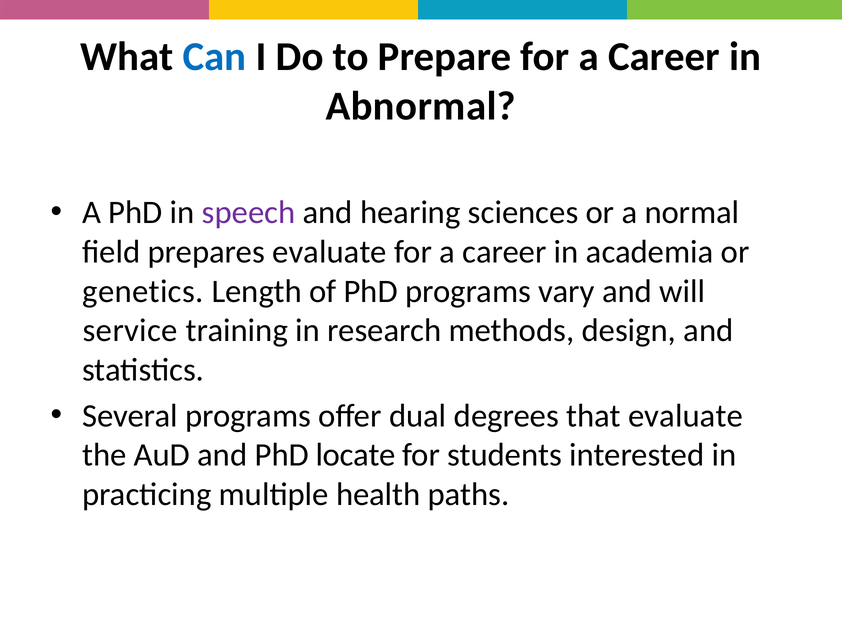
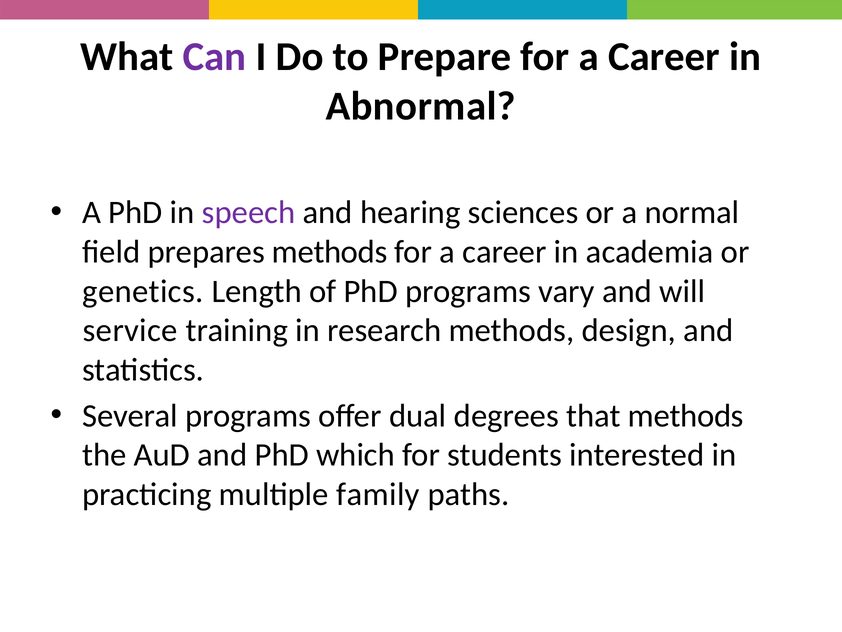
Can colour: blue -> purple (214, 57)
prepares evaluate: evaluate -> methods (330, 252)
that evaluate: evaluate -> methods (686, 415)
locate: locate -> which (356, 455)
health: health -> family (378, 494)
